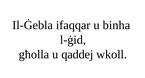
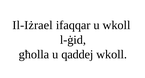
Il-Ġebla: Il-Ġebla -> Il-Iżrael (33, 25)
u binha: binha -> wkoll (117, 25)
